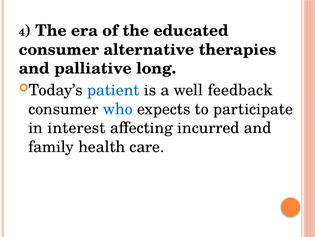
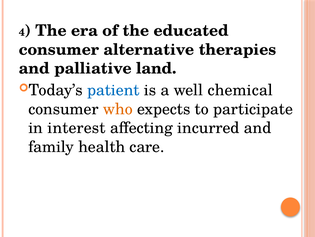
long: long -> land (156, 68)
feedback: feedback -> chemical (240, 90)
who colour: blue -> orange (118, 109)
